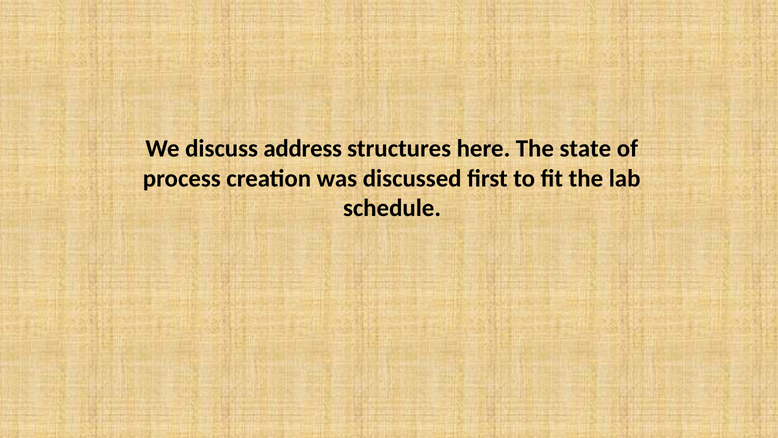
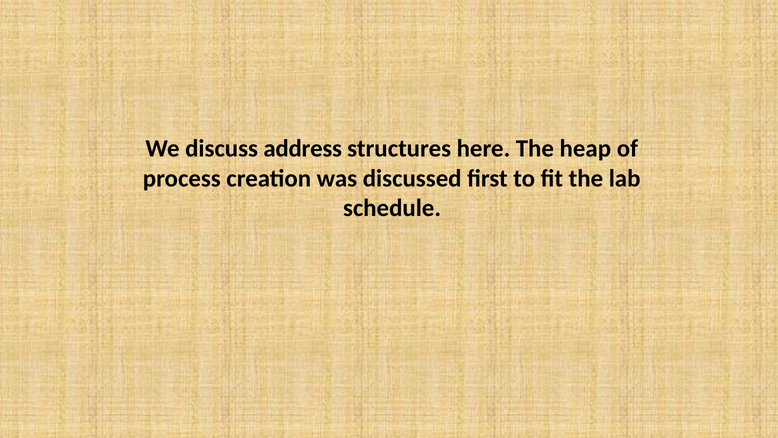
state: state -> heap (585, 148)
